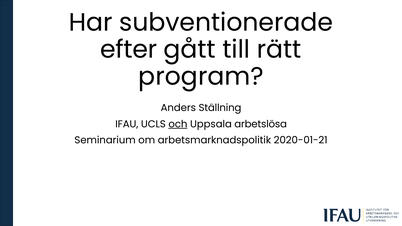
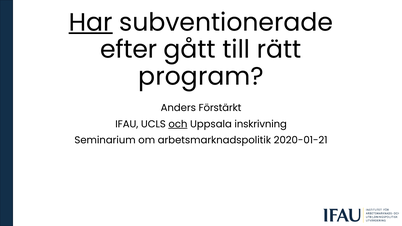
Har underline: none -> present (91, 22)
Ställning: Ställning -> Förstärkt (220, 108)
arbetslösa: arbetslösa -> inskrivning (261, 124)
